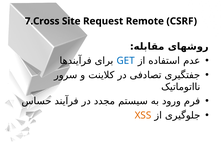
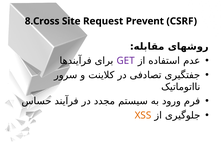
7.Cross: 7.Cross -> 8.Cross (42, 21)
Remote: Remote -> Prevent (145, 21)
GET colour: blue -> purple (126, 61)
